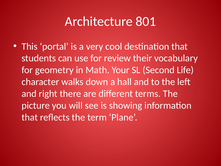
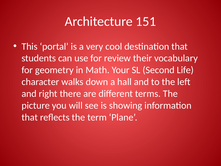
801: 801 -> 151 (146, 21)
